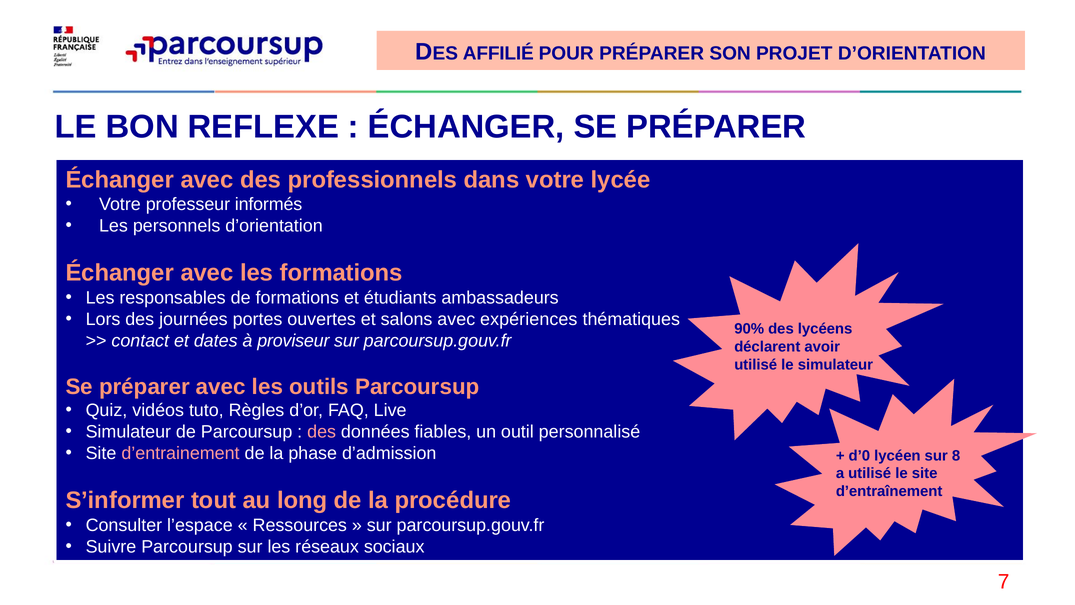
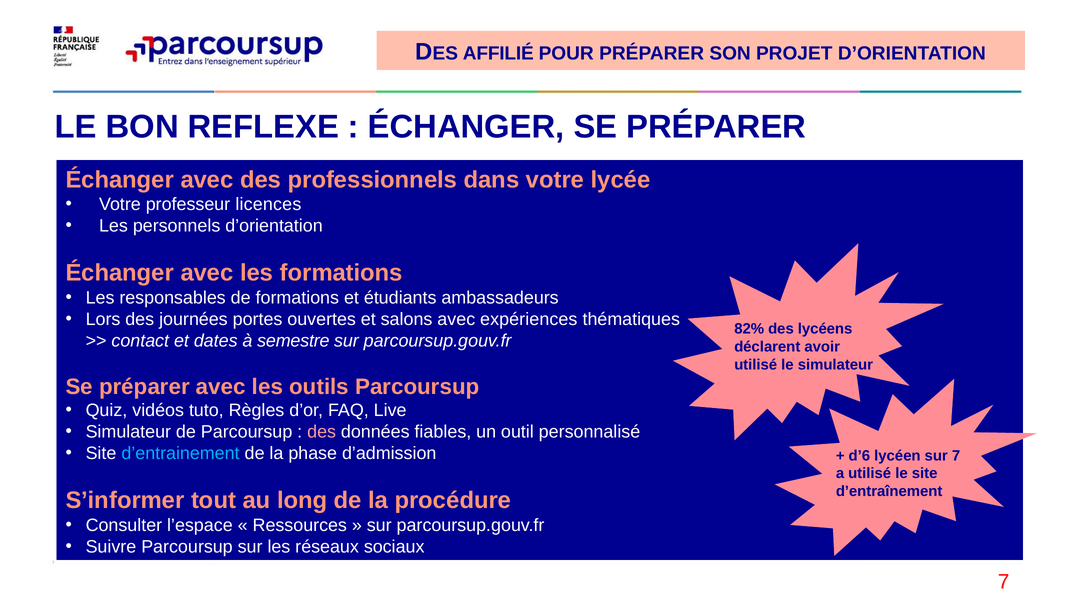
informés: informés -> licences (268, 204)
90%: 90% -> 82% (749, 329)
proviseur: proviseur -> semestre (293, 340)
d’entrainement colour: pink -> light blue (181, 453)
d’0: d’0 -> d’6 (859, 455)
sur 8: 8 -> 7 (956, 455)
